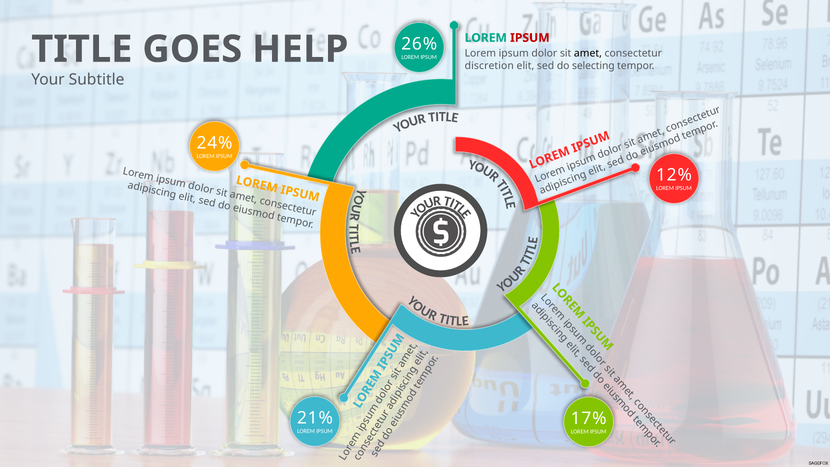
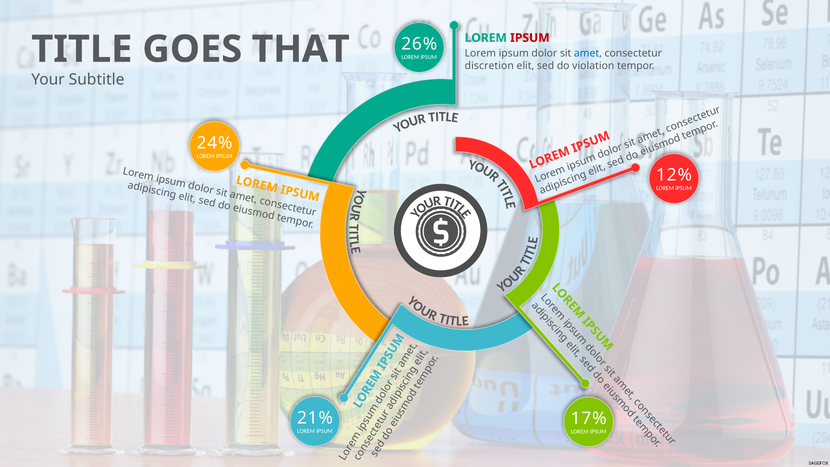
HELP: HELP -> THAT (301, 49)
amet colour: black -> blue (588, 53)
selecting: selecting -> violation (593, 66)
